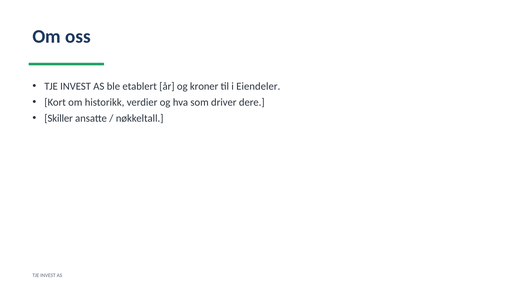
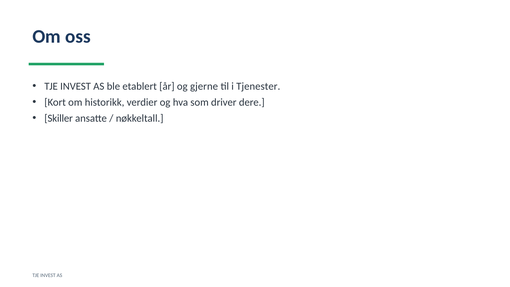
kroner: kroner -> gjerne (204, 86)
Eiendeler: Eiendeler -> Tjenester (258, 86)
